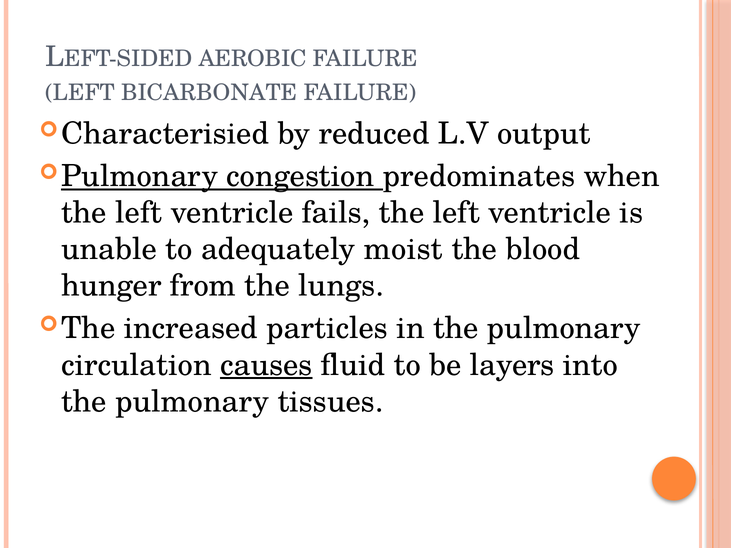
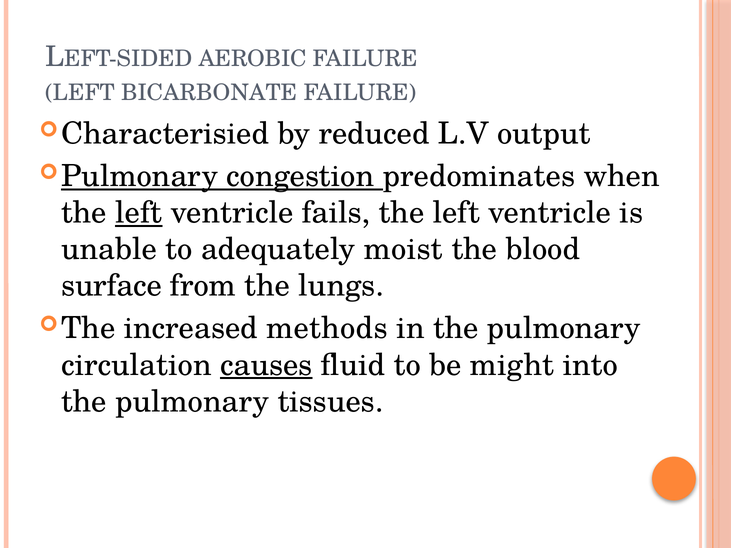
left underline: none -> present (139, 213)
hunger: hunger -> surface (111, 286)
particles: particles -> methods (327, 329)
layers: layers -> might (512, 365)
